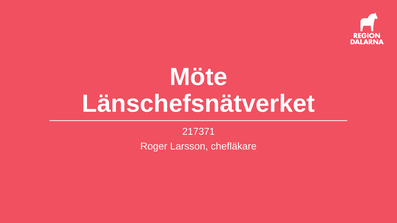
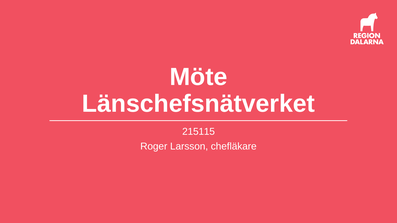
217371: 217371 -> 215115 (199, 132)
